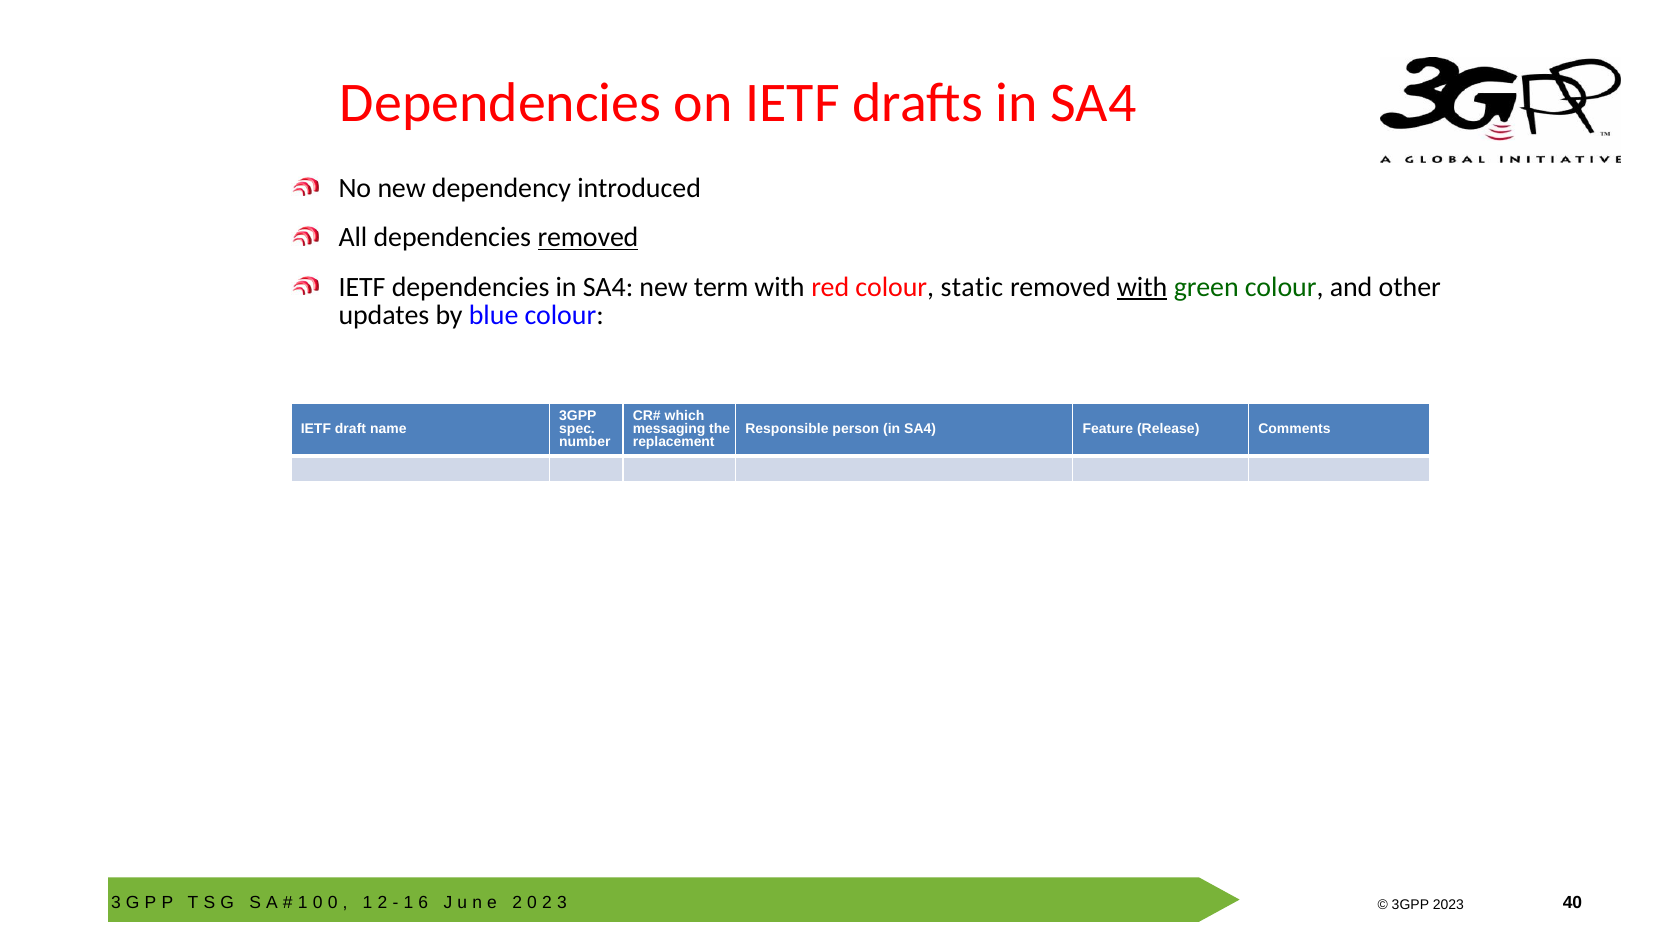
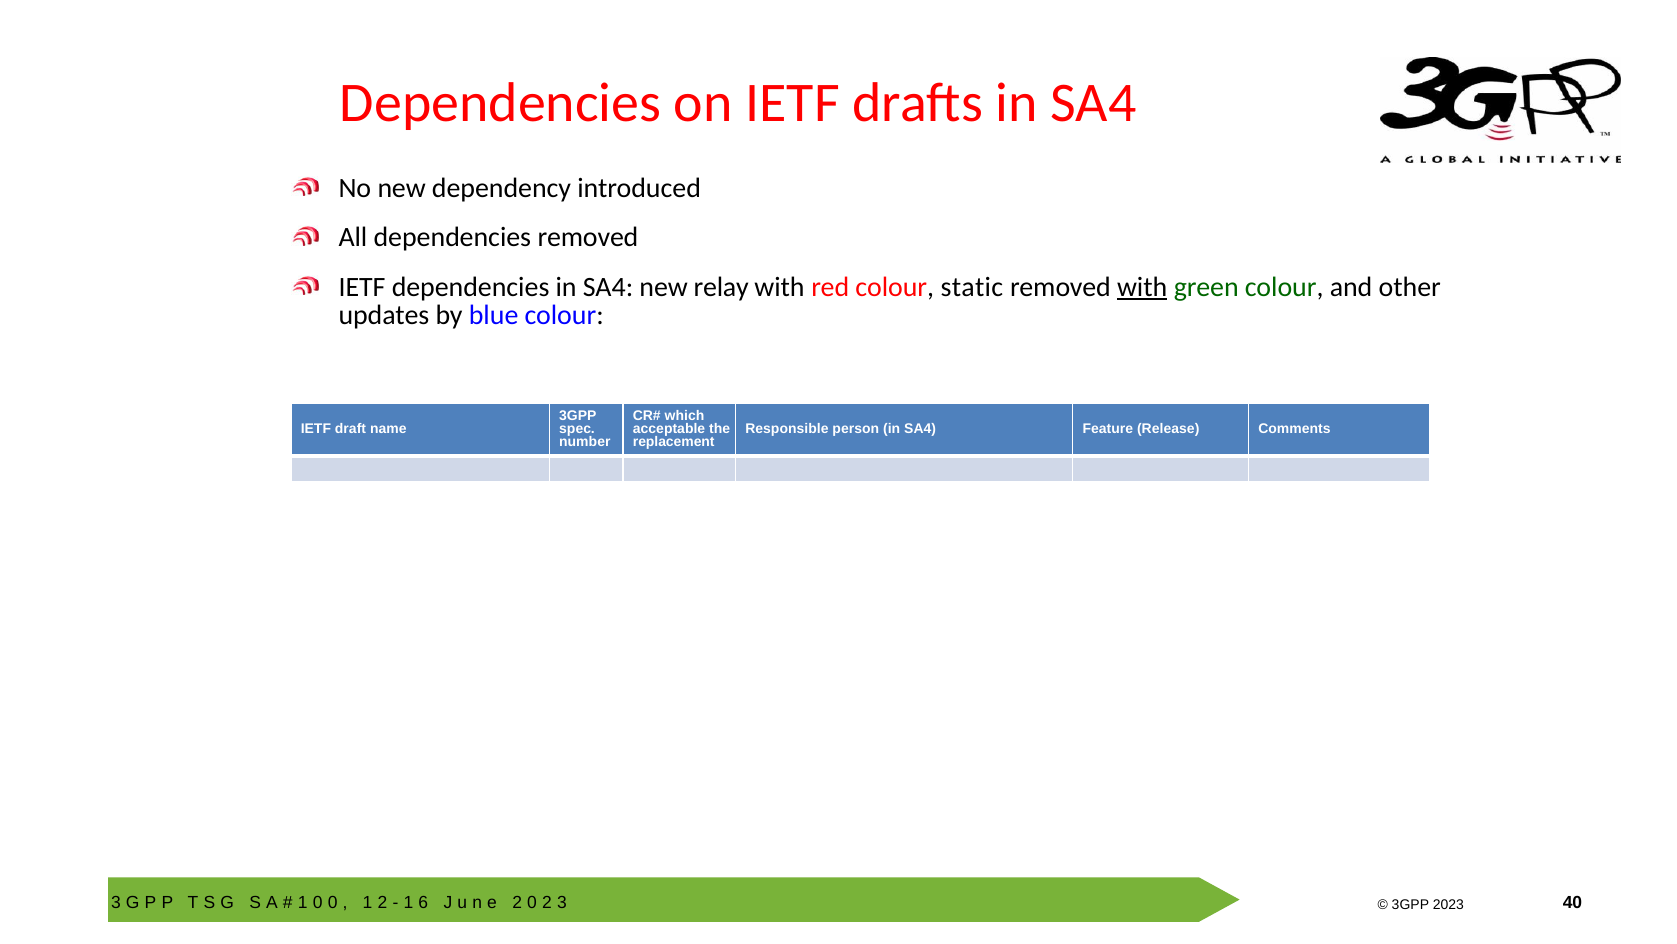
removed underline: present -> none (588, 237)
term: term -> relay (721, 287)
messaging: messaging -> acceptable (669, 429)
